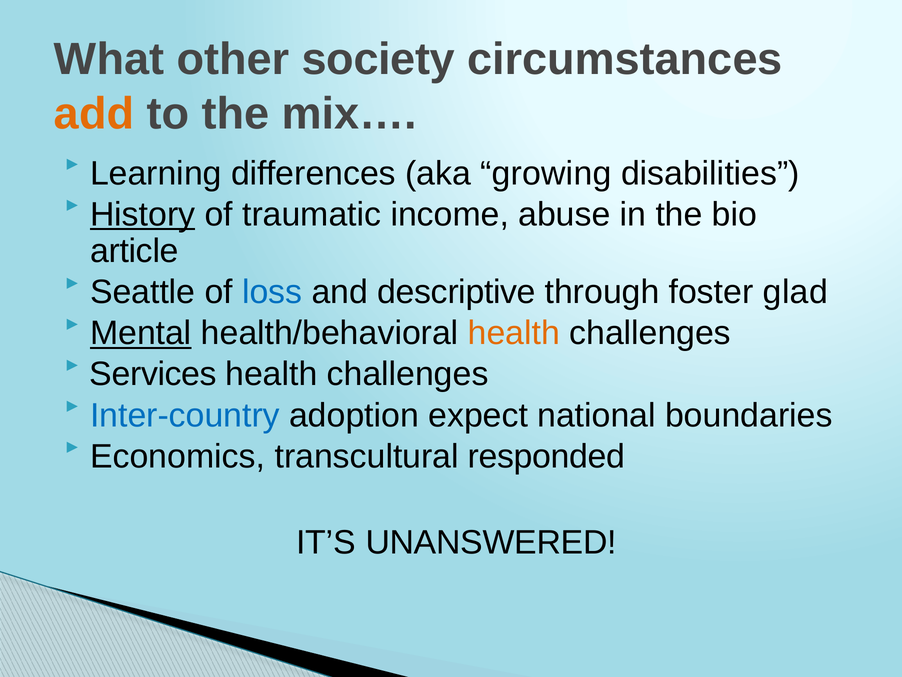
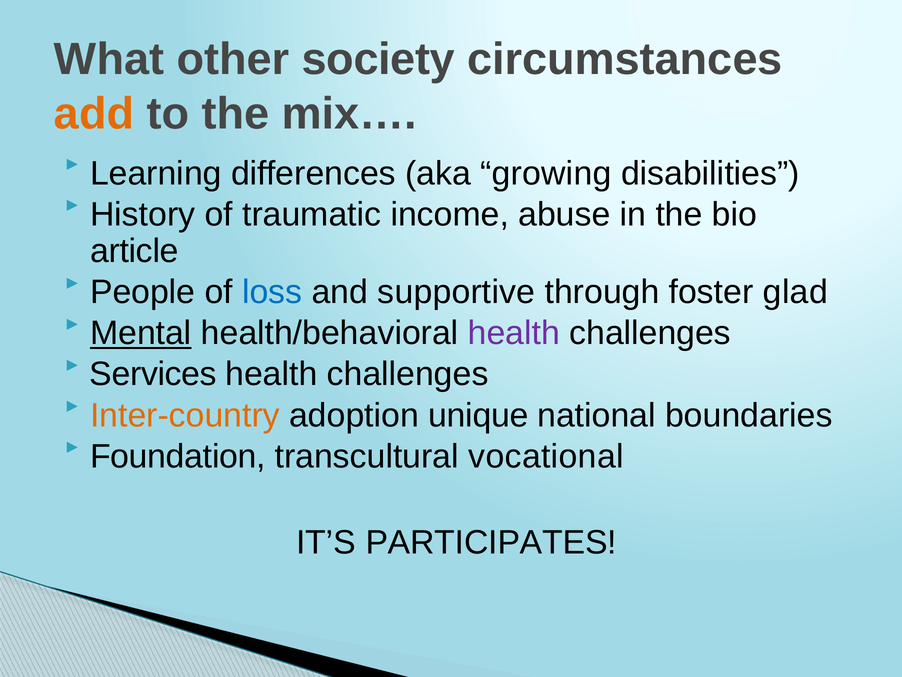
History underline: present -> none (143, 214)
Seattle: Seattle -> People (143, 292)
descriptive: descriptive -> supportive (456, 292)
health colour: orange -> purple (514, 333)
Inter-country colour: blue -> orange (185, 415)
expect: expect -> unique (478, 415)
Economics: Economics -> Foundation (178, 456)
responded: responded -> vocational (546, 456)
UNANSWERED: UNANSWERED -> PARTICIPATES (491, 542)
